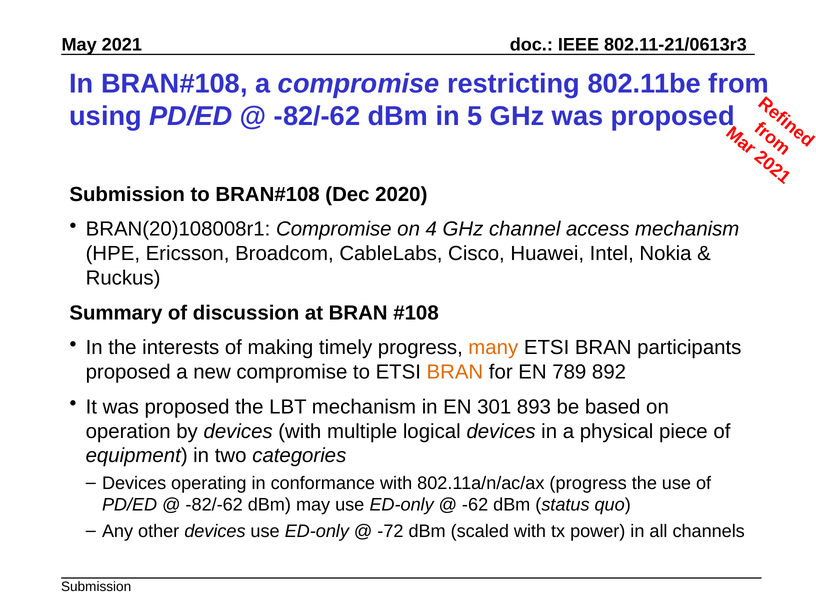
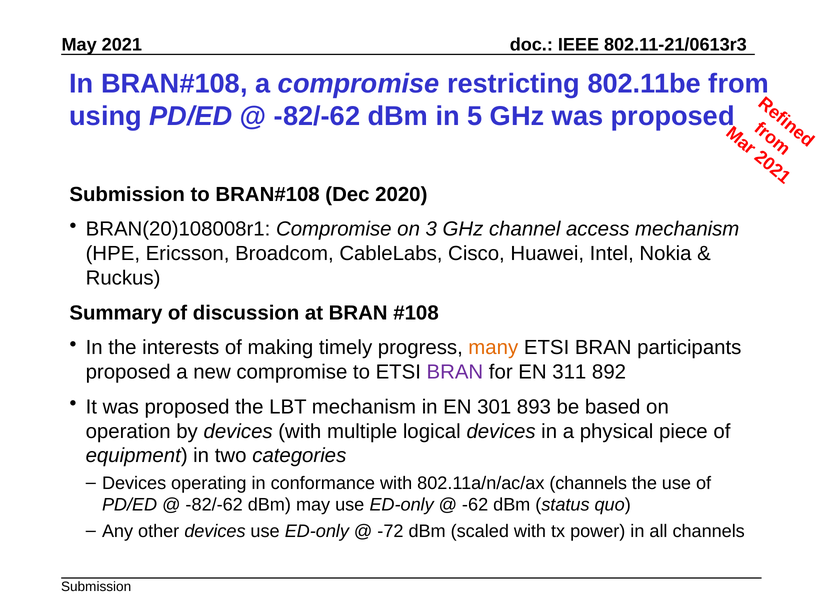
4: 4 -> 3 (431, 229)
BRAN colour: orange -> purple (455, 372)
789: 789 -> 311 (569, 372)
802.11a/n/ac/ax progress: progress -> channels (588, 483)
